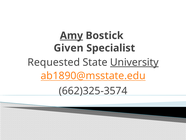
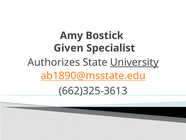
Amy underline: present -> none (71, 35)
Requested: Requested -> Authorizes (54, 62)
662)325-3574: 662)325-3574 -> 662)325-3613 (93, 91)
